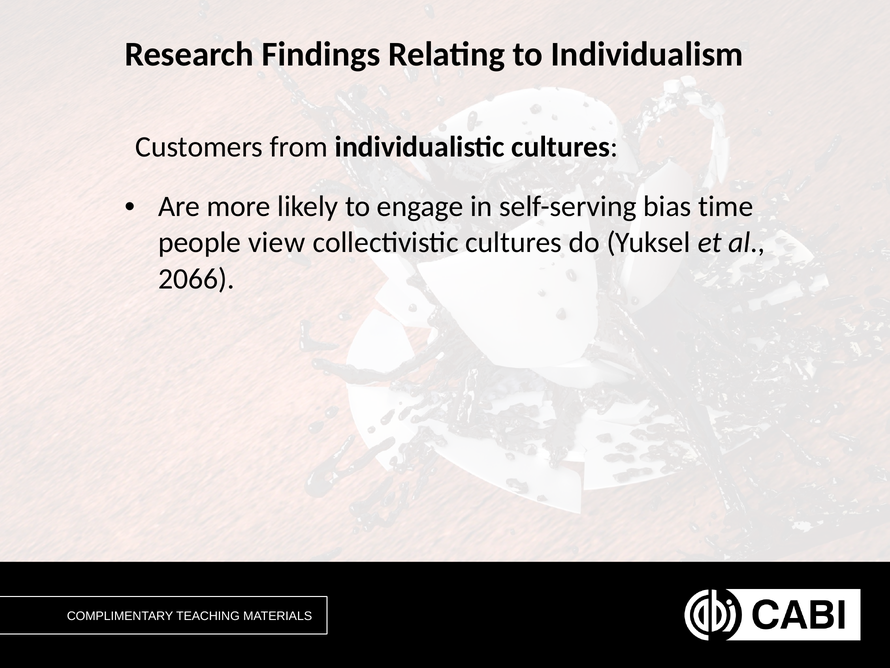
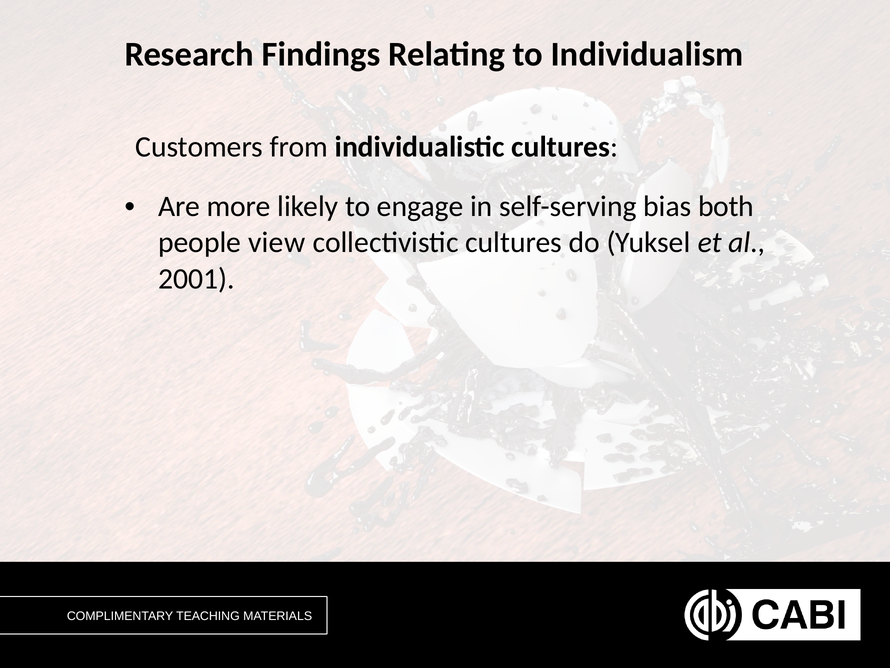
time: time -> both (726, 206)
2066: 2066 -> 2001 (196, 279)
